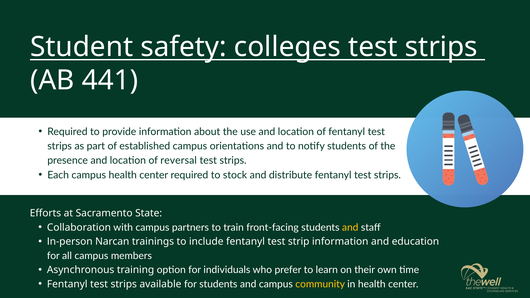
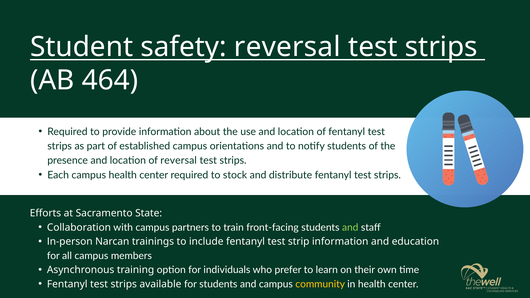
safety colleges: colleges -> reversal (287, 47)
441: 441 -> 464 (110, 80)
and colour: yellow -> light green (350, 228)
